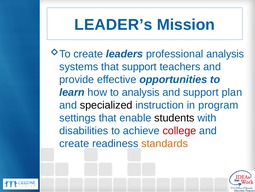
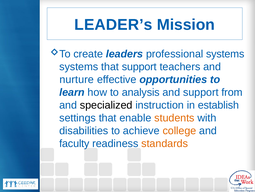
professional analysis: analysis -> systems (225, 54)
provide: provide -> nurture (77, 79)
plan: plan -> from (232, 92)
program: program -> establish (218, 105)
students colour: black -> orange (174, 118)
college colour: red -> orange (179, 130)
create: create -> faculty (74, 143)
